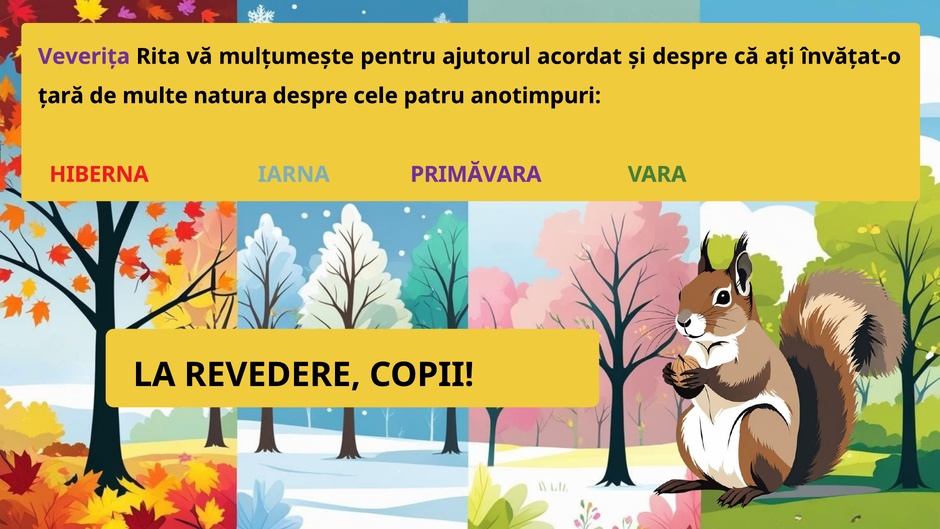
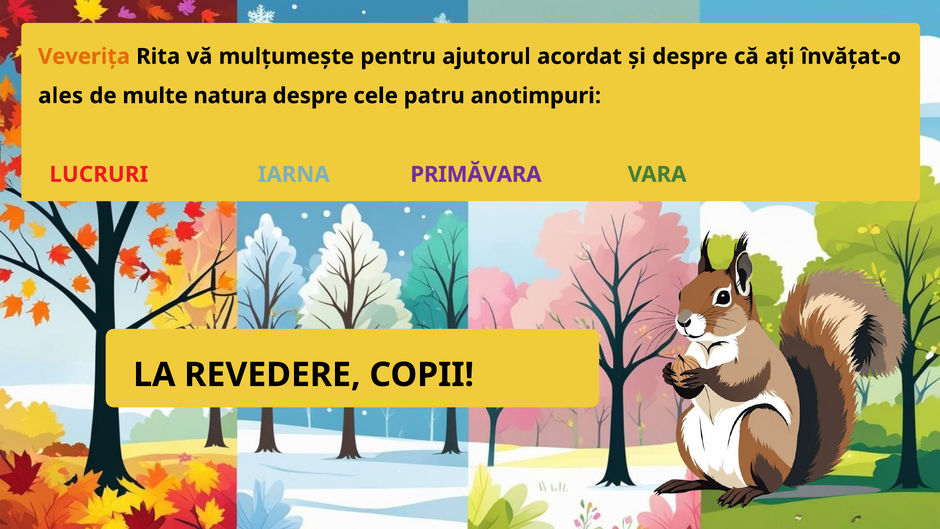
Veverița colour: purple -> orange (84, 57)
țară: țară -> ales (61, 96)
HIBERNA: HIBERNA -> LUCRURI (99, 174)
